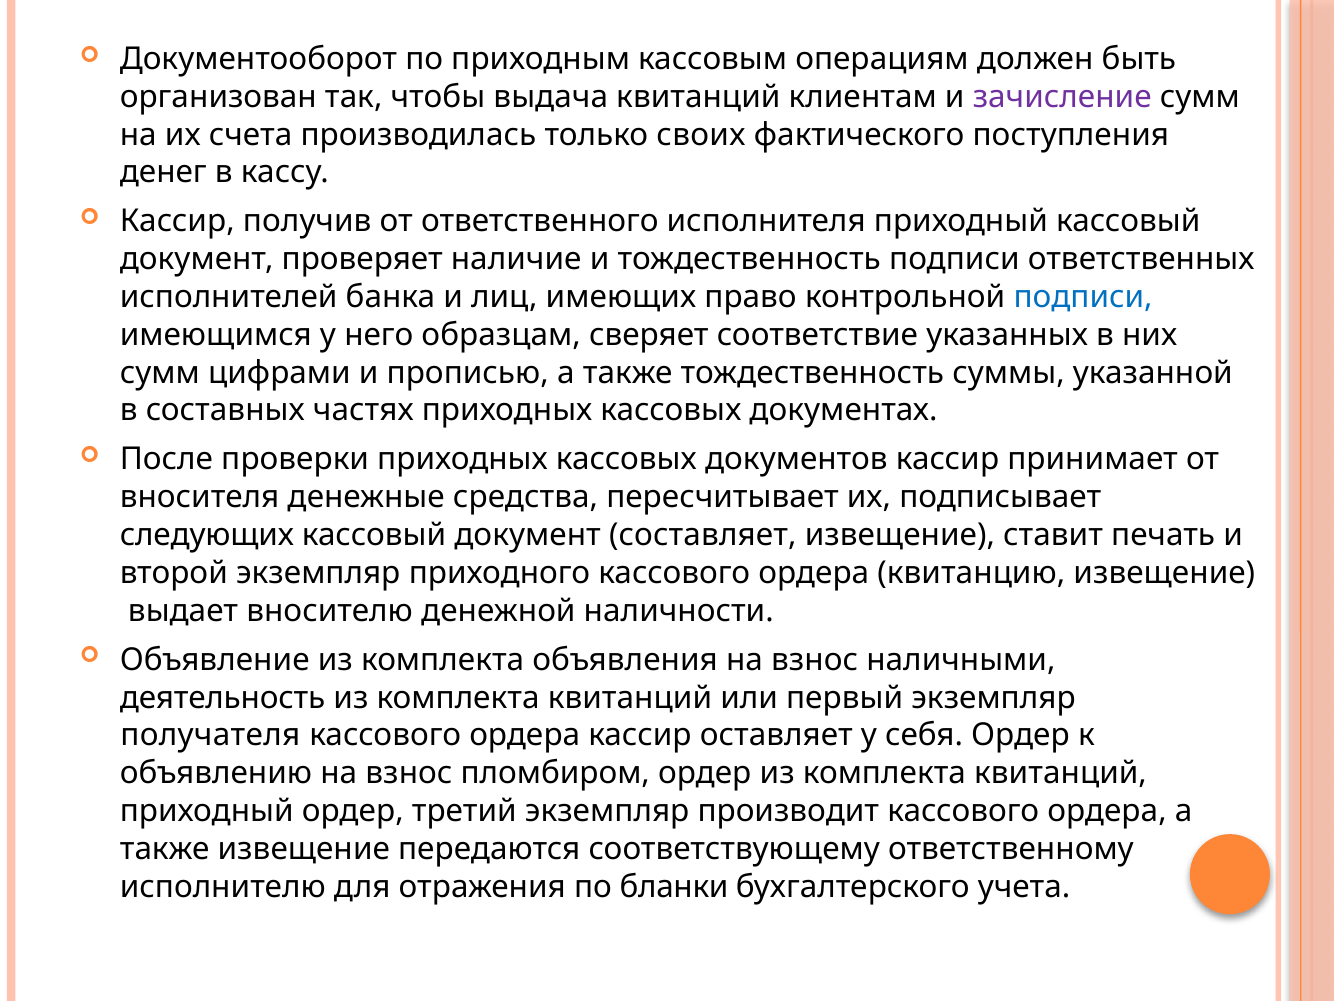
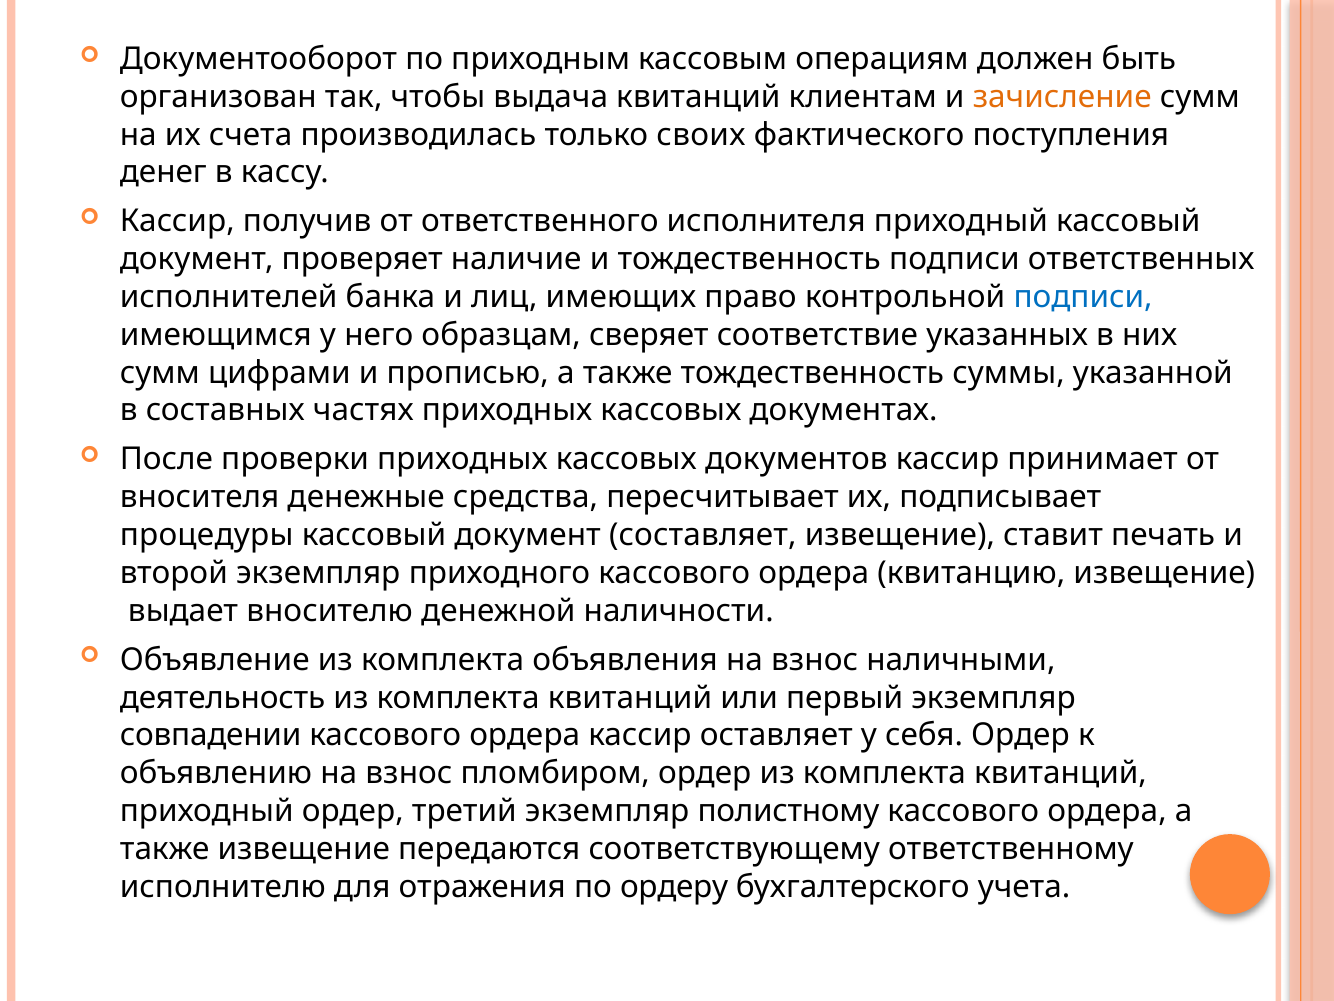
зачисление colour: purple -> orange (1062, 97)
следующих: следующих -> процедуры (207, 535)
получателя: получателя -> совпадении (211, 735)
производит: производит -> полистному (788, 811)
бланки: бланки -> ордеру (674, 886)
